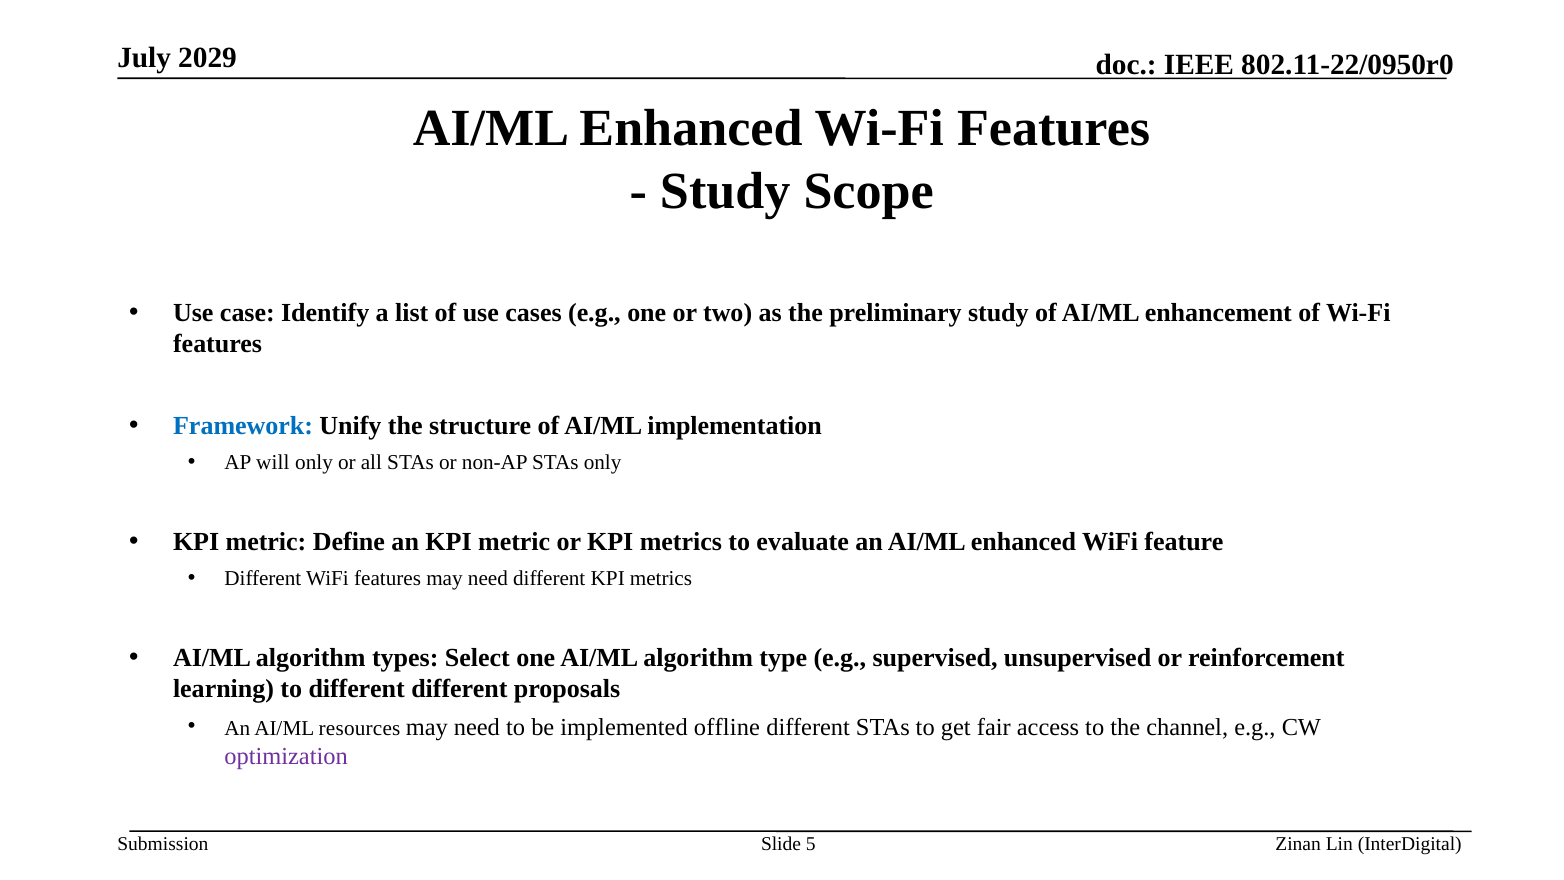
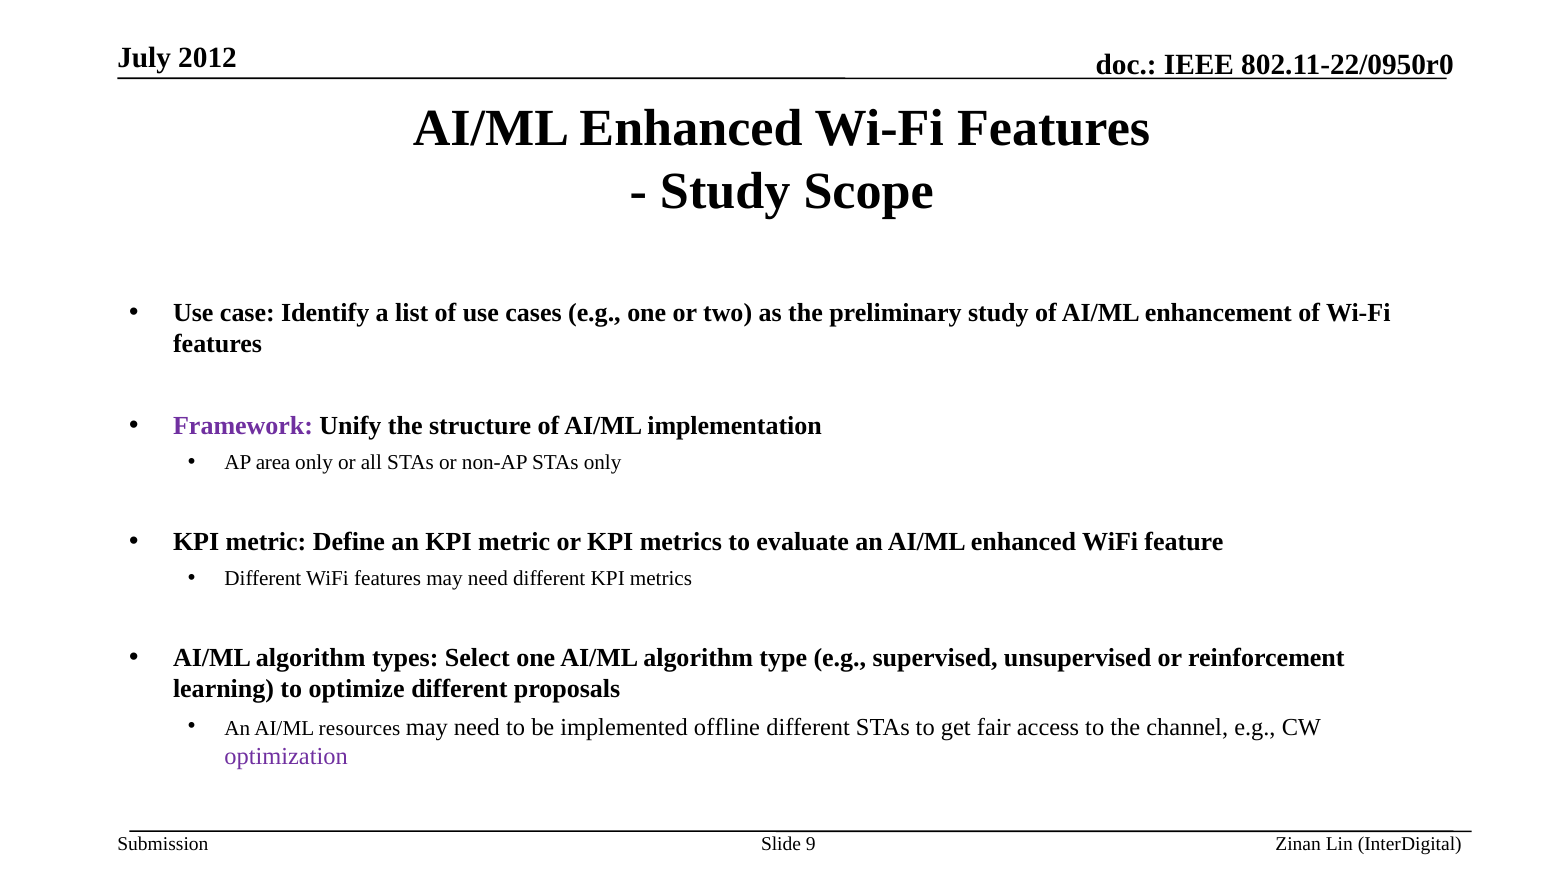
2029: 2029 -> 2012 (208, 58)
Framework colour: blue -> purple (243, 426)
will: will -> area (273, 462)
to different: different -> optimize (357, 689)
5: 5 -> 9 (811, 844)
